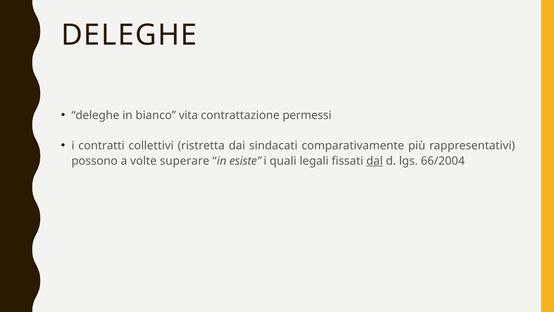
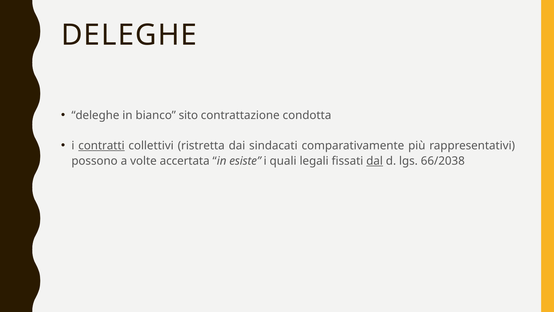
vita: vita -> sito (188, 115)
permessi: permessi -> condotta (307, 115)
contratti underline: none -> present (101, 146)
superare: superare -> accertata (185, 161)
66/2004: 66/2004 -> 66/2038 (443, 161)
